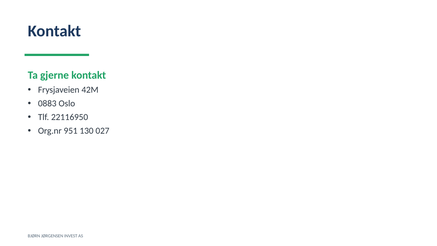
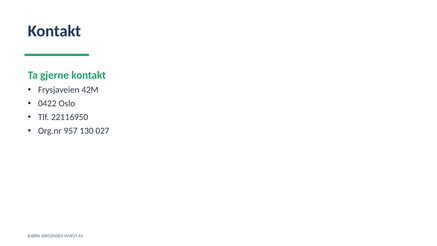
0883: 0883 -> 0422 (47, 104)
951: 951 -> 957 (71, 131)
